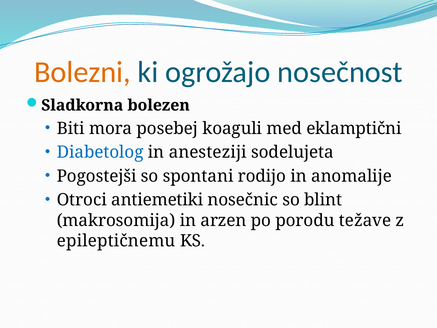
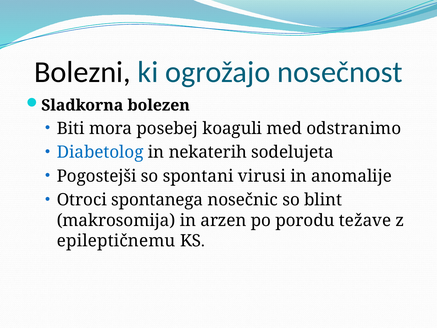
Bolezni colour: orange -> black (82, 72)
eklamptični: eklamptični -> odstranimo (354, 128)
anesteziji: anesteziji -> nekaterih (208, 152)
rodijo: rodijo -> virusi (262, 176)
antiemetiki: antiemetiki -> spontanega (157, 200)
